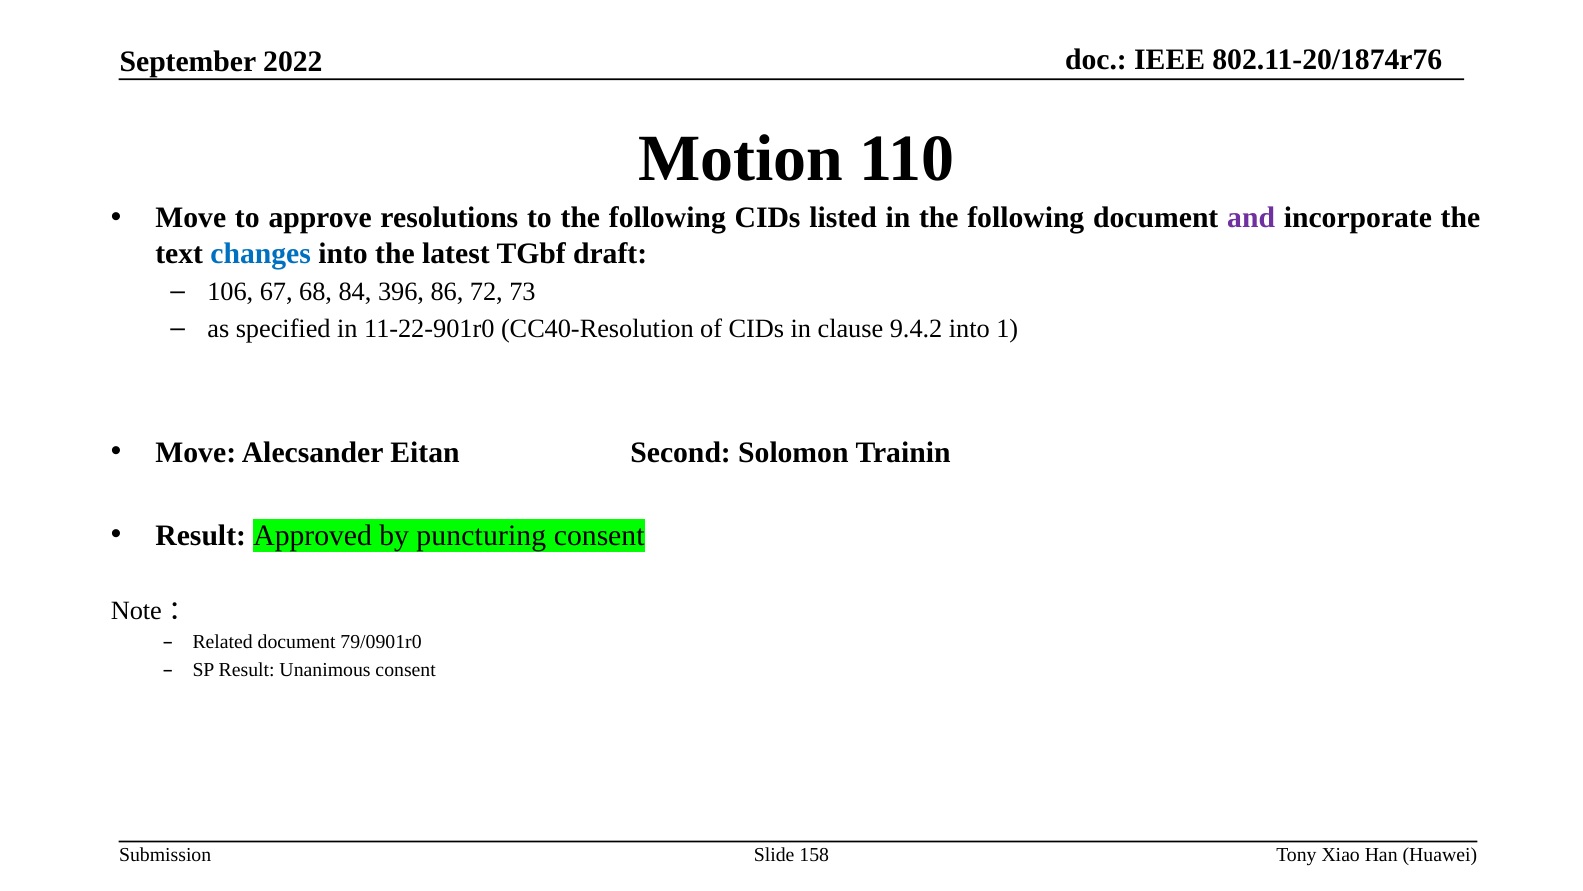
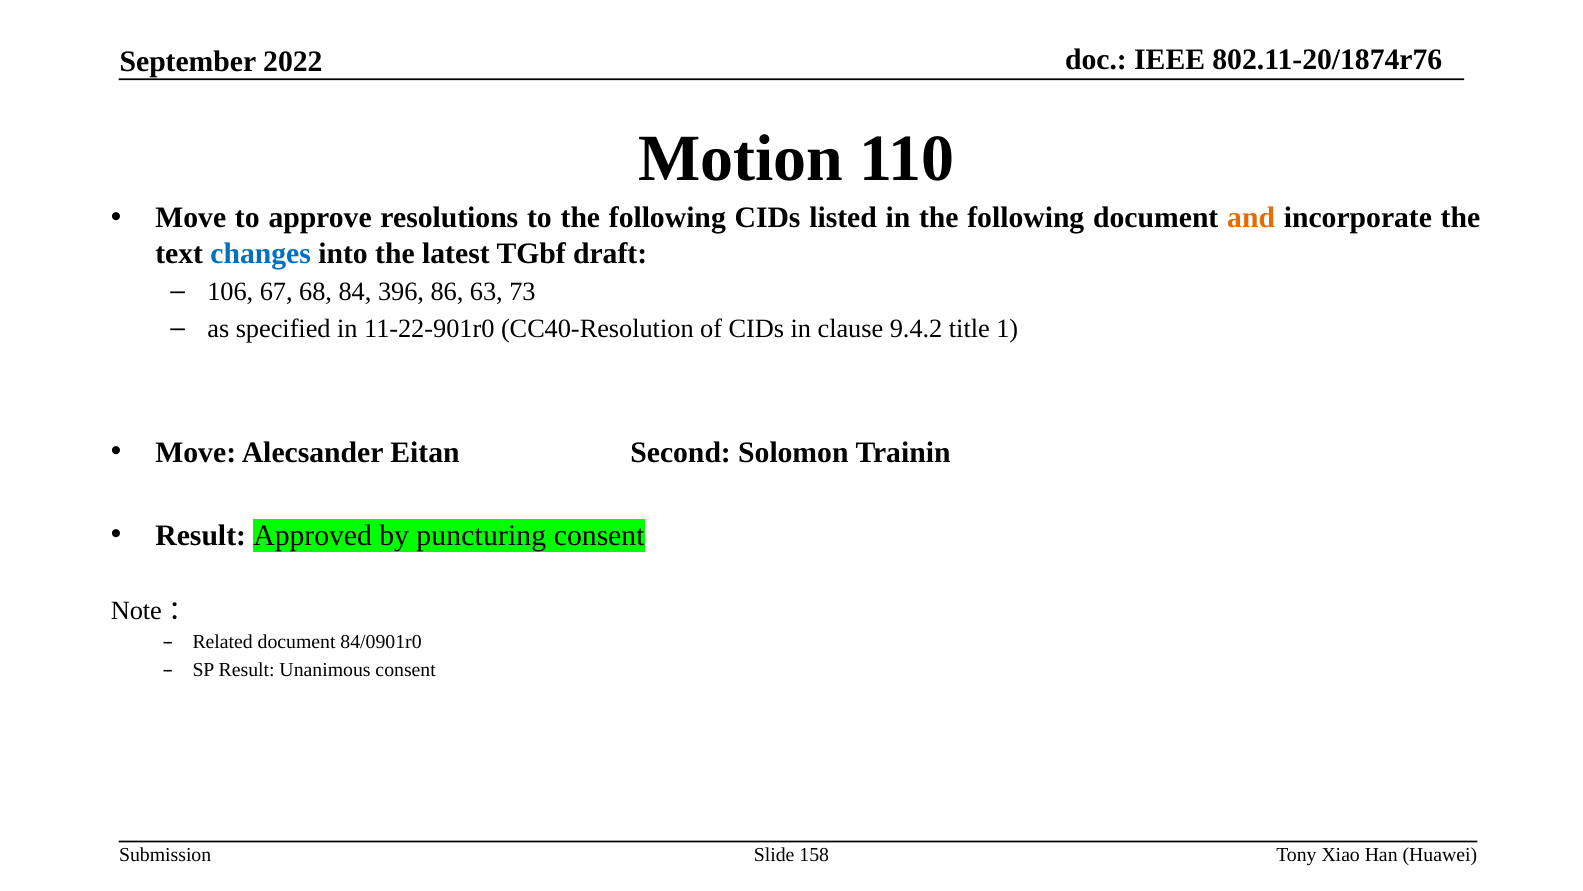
and colour: purple -> orange (1251, 218)
72: 72 -> 63 (486, 292)
9.4.2 into: into -> title (969, 329)
79/0901r0: 79/0901r0 -> 84/0901r0 (381, 642)
